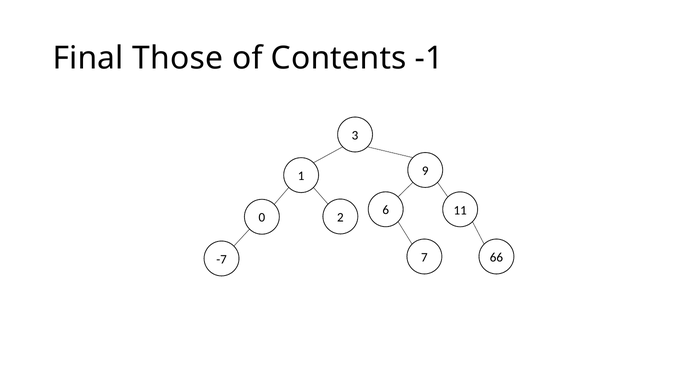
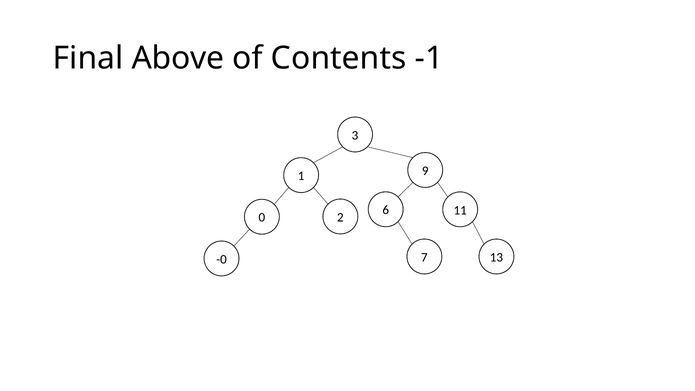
Those: Those -> Above (178, 58)
66: 66 -> 13 (496, 257)
-7: -7 -> -0 (222, 259)
